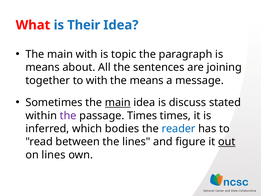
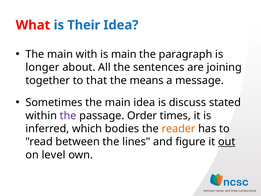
is topic: topic -> main (124, 54)
means: means -> longer (42, 67)
to with: with -> that (97, 80)
main underline: present -> none (118, 102)
passage Times: Times -> Order (142, 115)
reader colour: blue -> orange (179, 129)
on lines: lines -> level (54, 155)
